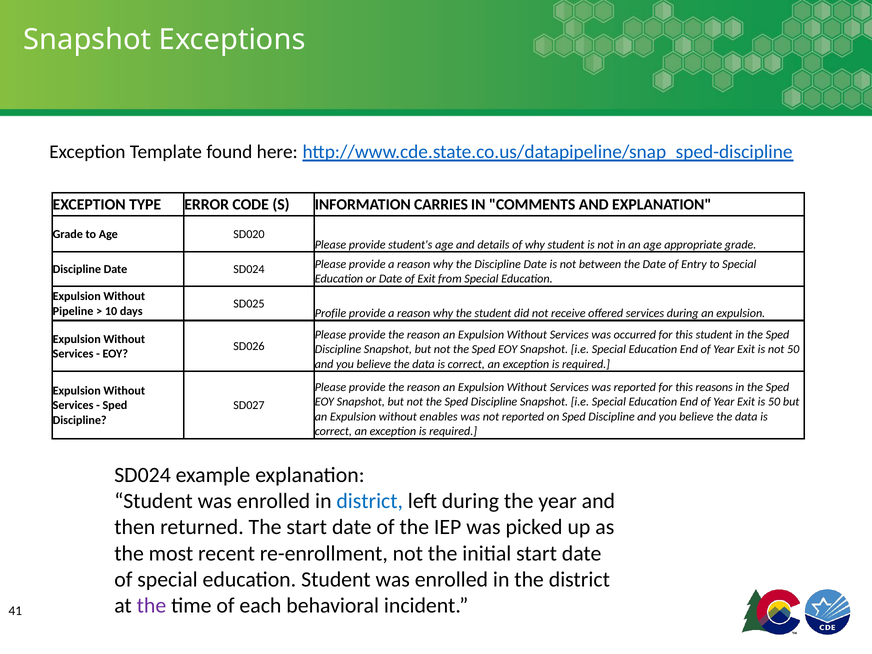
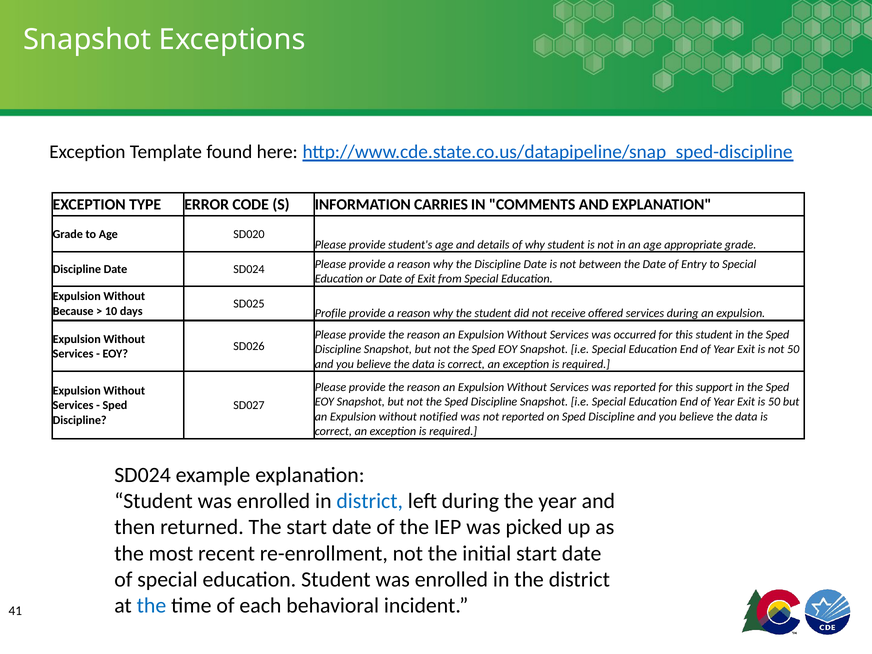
Pipeline: Pipeline -> Because (73, 311)
reasons: reasons -> support (714, 387)
enables: enables -> notified (439, 417)
the colour: purple -> blue (151, 606)
